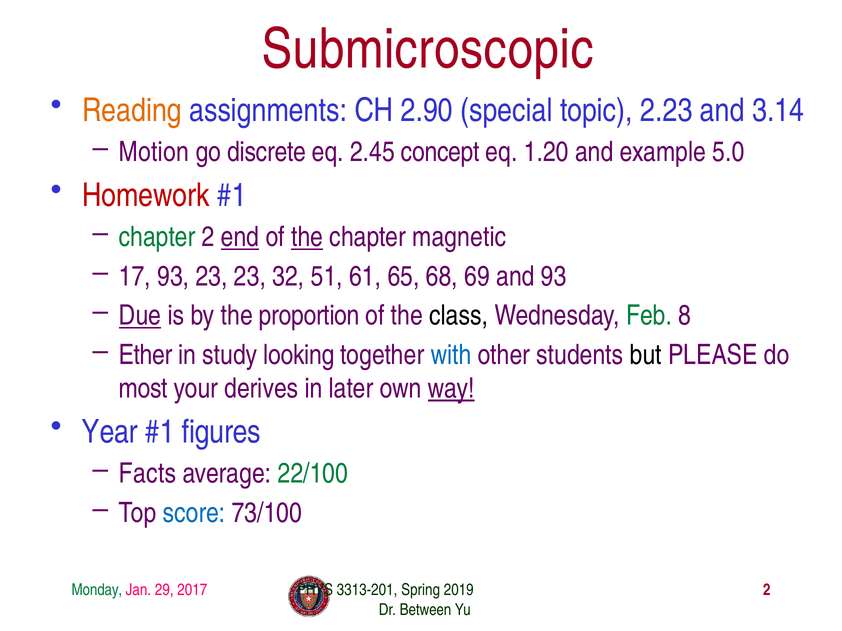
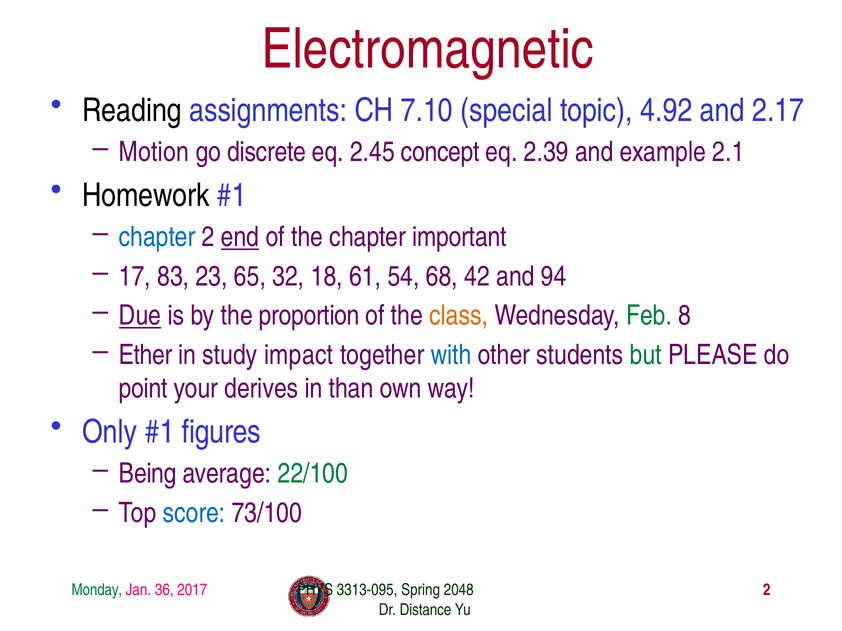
Submicroscopic: Submicroscopic -> Electromagnetic (428, 50)
Reading colour: orange -> black (132, 110)
2.90: 2.90 -> 7.10 (427, 110)
2.23: 2.23 -> 4.92 (666, 110)
3.14: 3.14 -> 2.17 (778, 110)
1.20: 1.20 -> 2.39 (546, 152)
5.0: 5.0 -> 2.1 (728, 152)
Homework colour: red -> black (146, 196)
chapter colour: green -> blue (157, 237)
the underline: present -> none (307, 237)
magnetic: magnetic -> important (459, 237)
17 93: 93 -> 83 (173, 277)
23 23: 23 -> 65 (250, 277)
51: 51 -> 18 (327, 277)
65: 65 -> 54 (404, 277)
69: 69 -> 42 (477, 277)
and 93: 93 -> 94 (554, 277)
class colour: black -> orange (459, 316)
looking: looking -> impact (299, 355)
but colour: black -> green (646, 355)
most: most -> point (143, 389)
later: later -> than (351, 389)
way underline: present -> none (451, 389)
Year: Year -> Only (110, 432)
Facts: Facts -> Being (148, 474)
29: 29 -> 36 (164, 591)
3313-201: 3313-201 -> 3313-095 (367, 591)
2019: 2019 -> 2048 (459, 591)
Between: Between -> Distance (425, 610)
